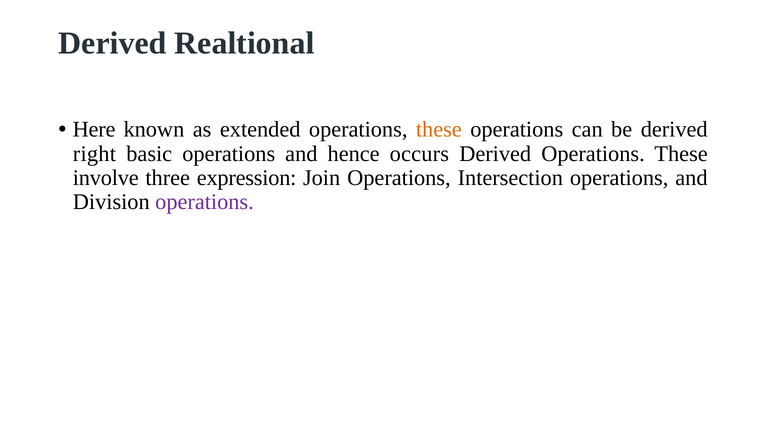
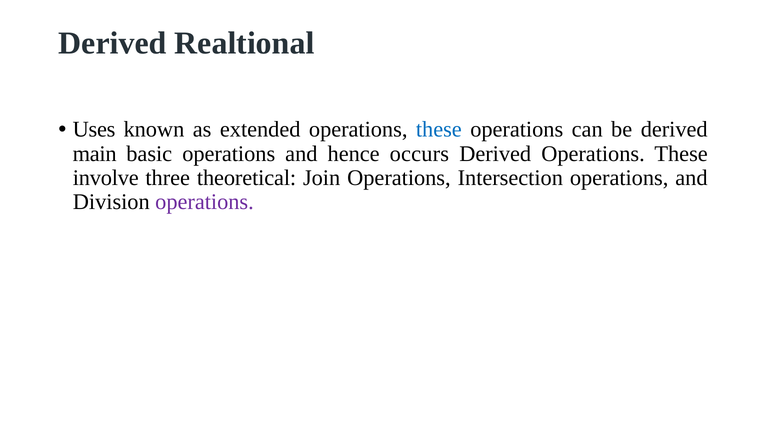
Here: Here -> Uses (94, 130)
these colour: orange -> blue (439, 130)
right: right -> main (95, 154)
expression: expression -> theoretical (247, 178)
